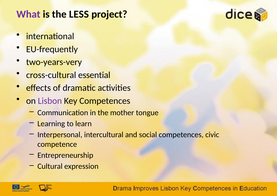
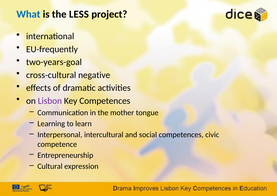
What colour: purple -> blue (28, 14)
two-years-very: two-years-very -> two-years-goal (54, 62)
essential: essential -> negative (94, 75)
